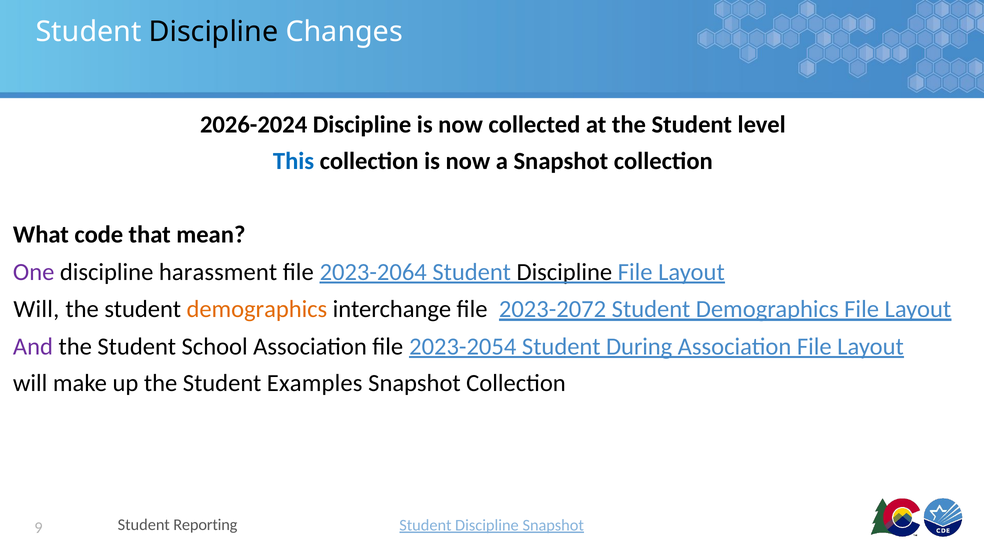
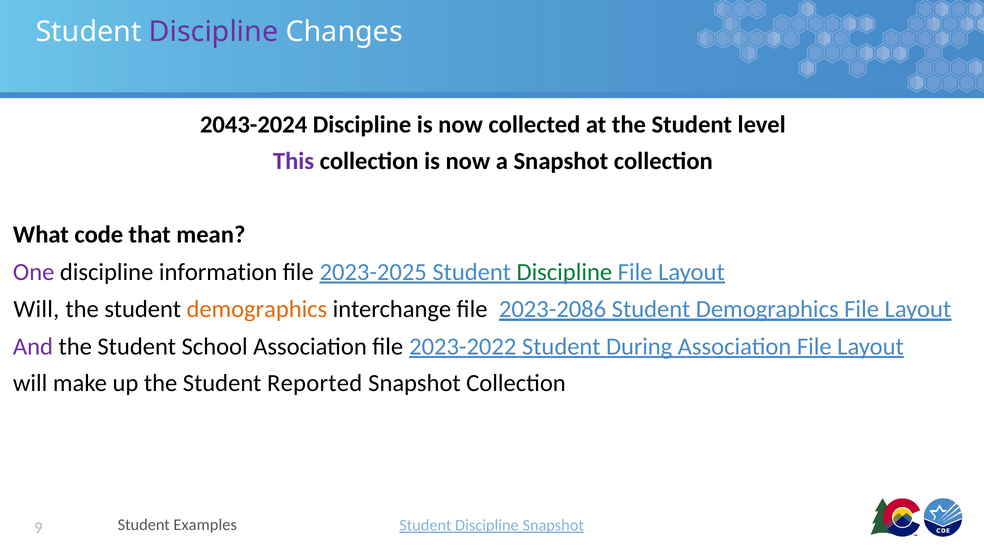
Discipline colour: black -> purple (214, 32)
2026-2024: 2026-2024 -> 2043-2024 (254, 125)
This colour: blue -> purple (294, 161)
harassment: harassment -> information (218, 272)
2023-2064: 2023-2064 -> 2023-2025 (373, 272)
Discipline colour: black -> green (564, 272)
2023-2072: 2023-2072 -> 2023-2086 (553, 309)
2023-2054: 2023-2054 -> 2023-2022 (463, 347)
Examples: Examples -> Reported (315, 384)
Reporting: Reporting -> Examples (205, 525)
